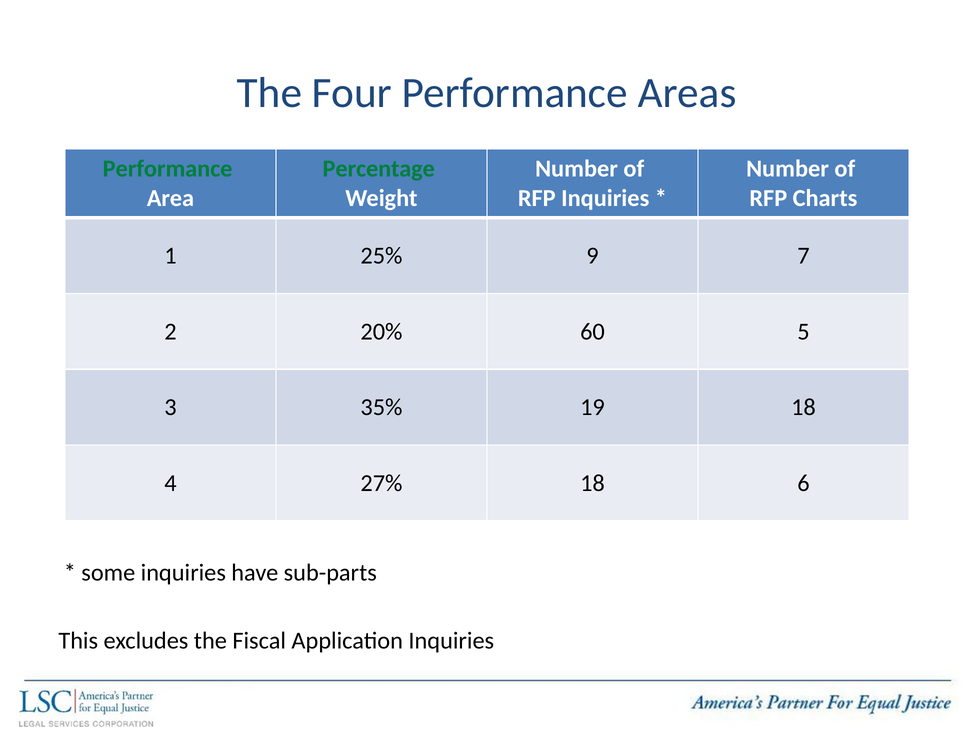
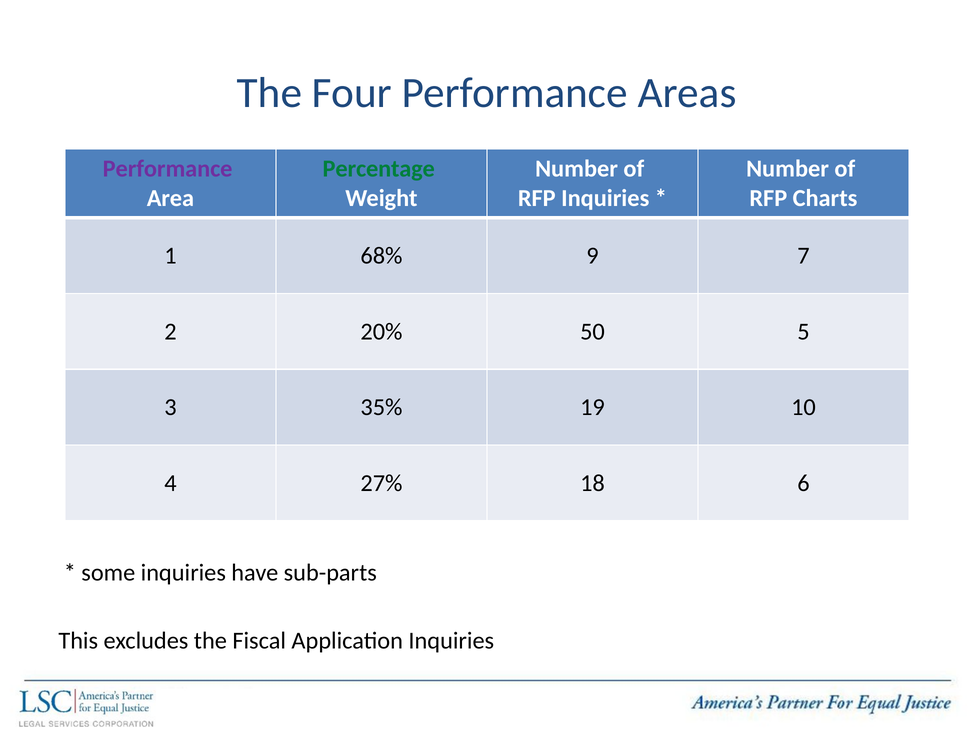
Performance colour: green -> purple (168, 169)
25%: 25% -> 68% (381, 256)
60: 60 -> 50 (592, 332)
19 18: 18 -> 10 (803, 408)
